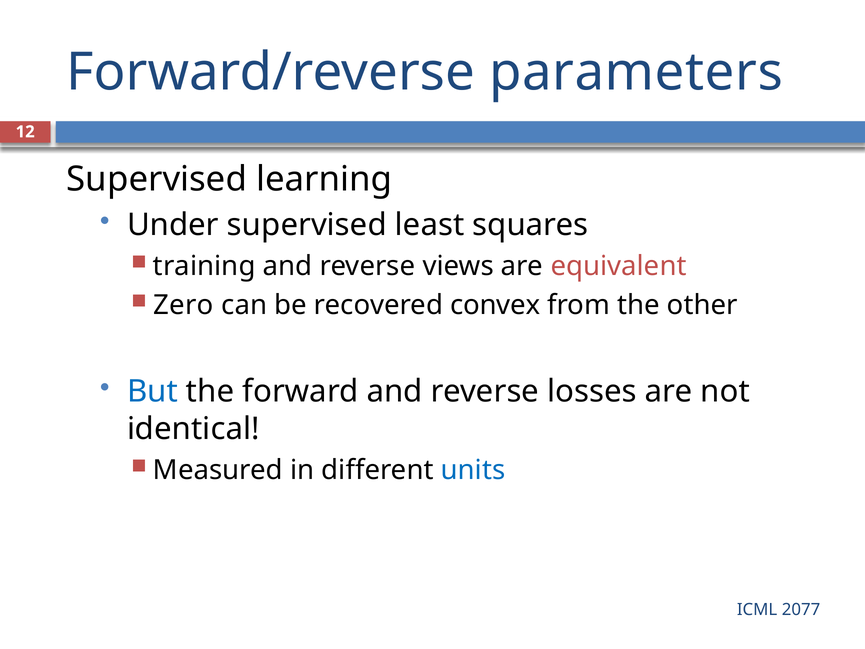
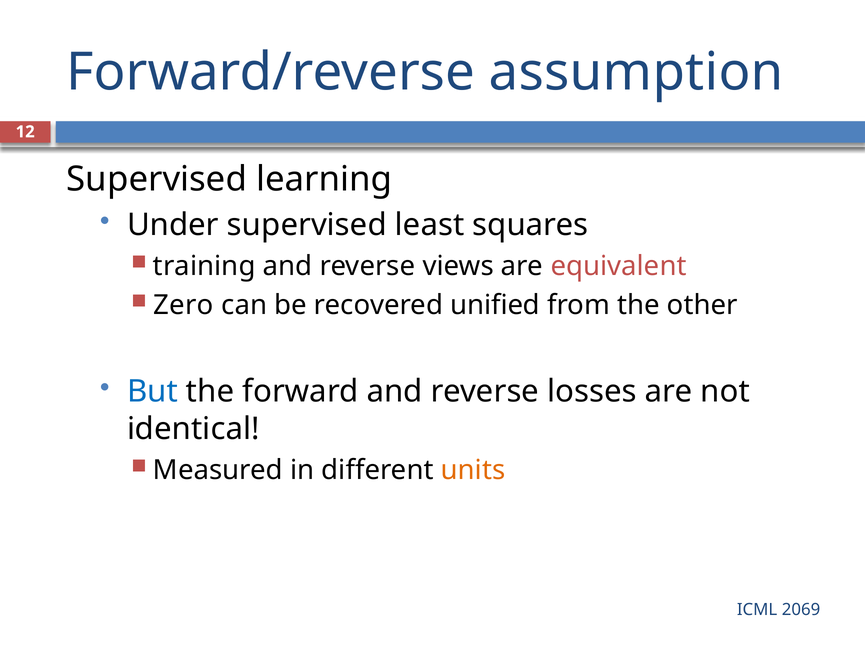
parameters: parameters -> assumption (636, 72)
convex: convex -> unified (495, 305)
units colour: blue -> orange (473, 470)
2077: 2077 -> 2069 (801, 610)
